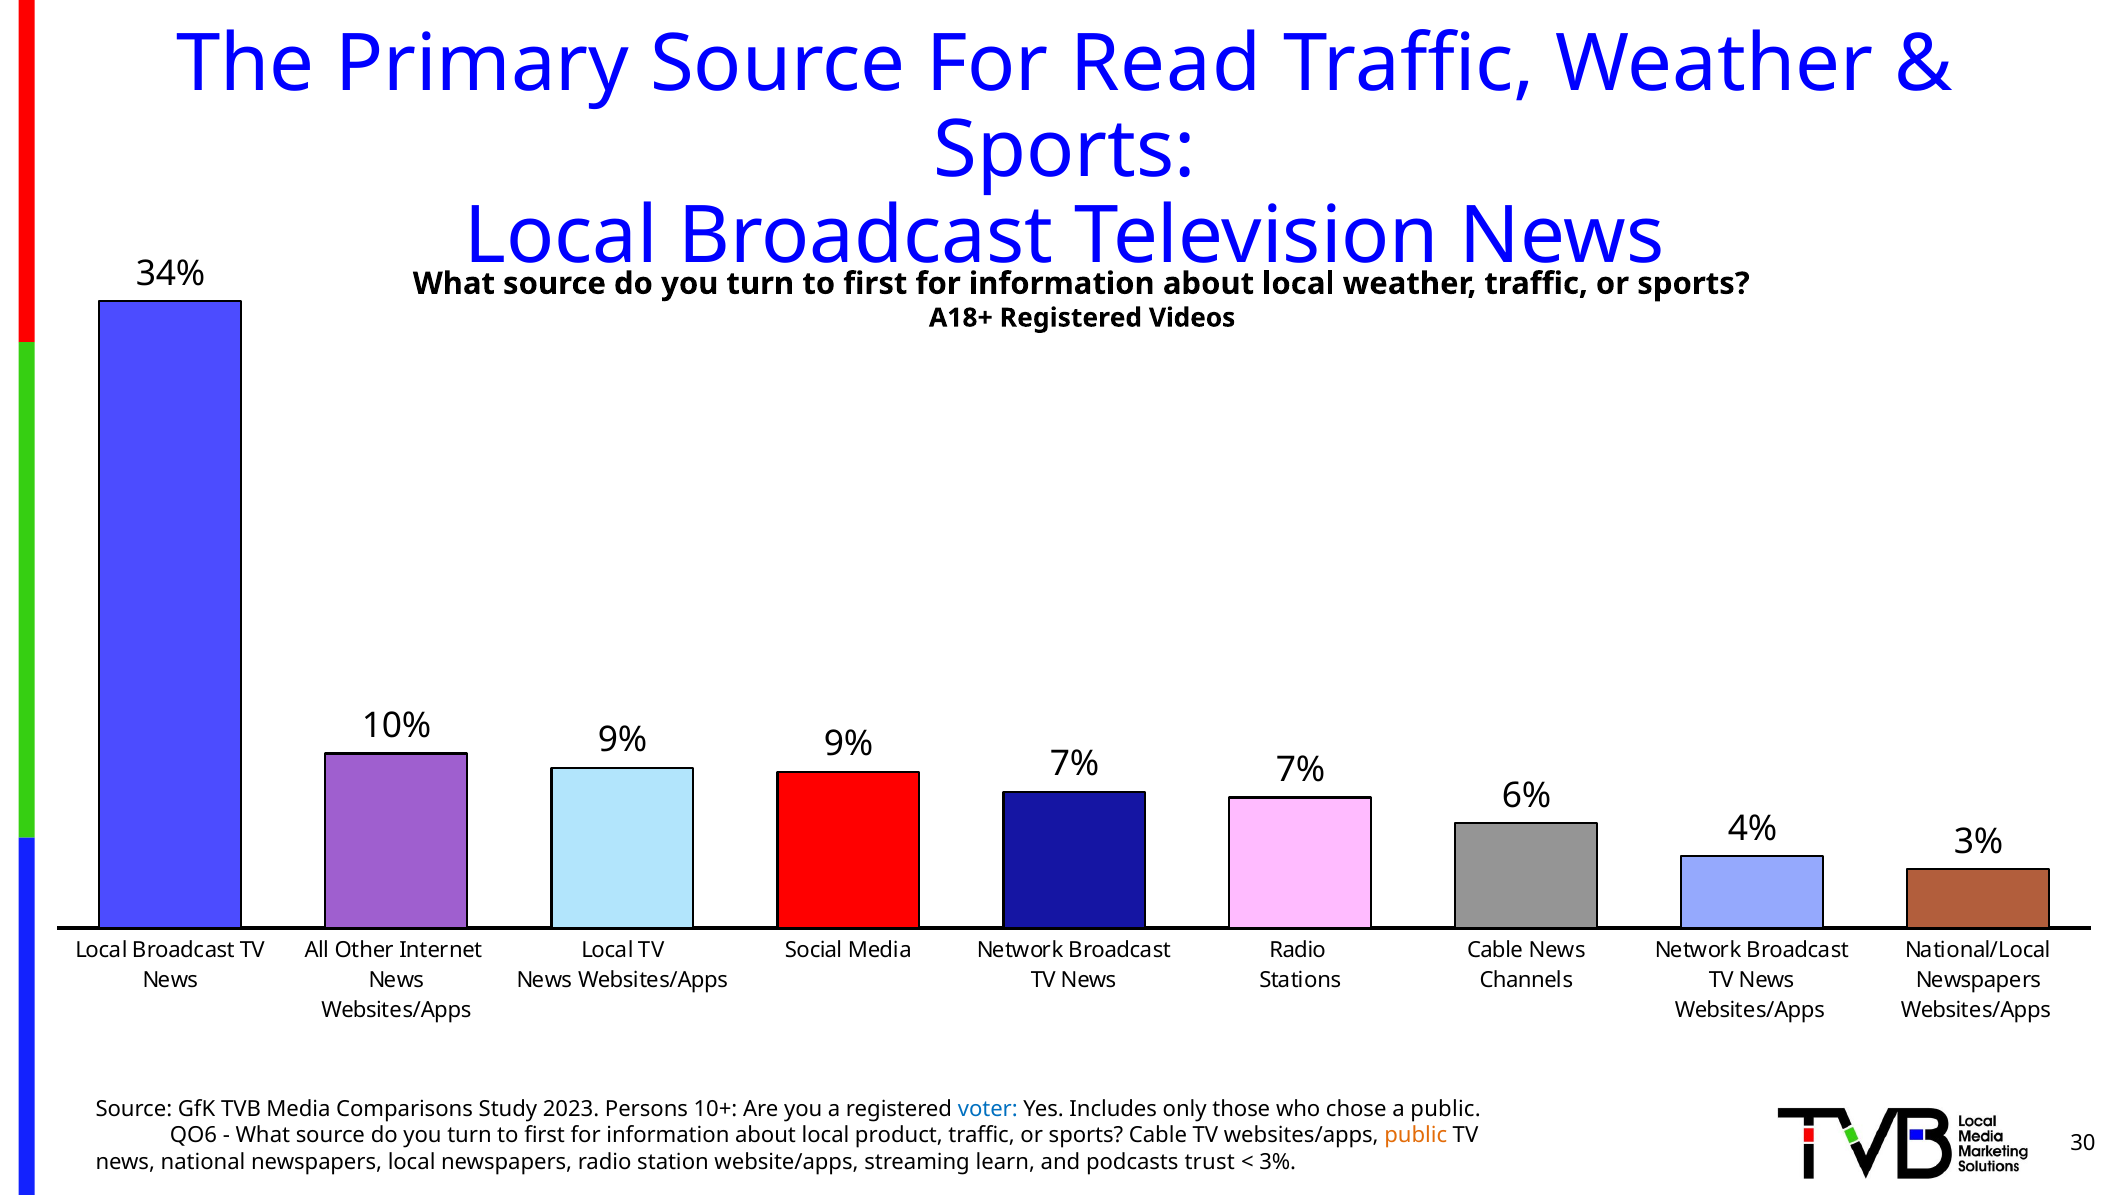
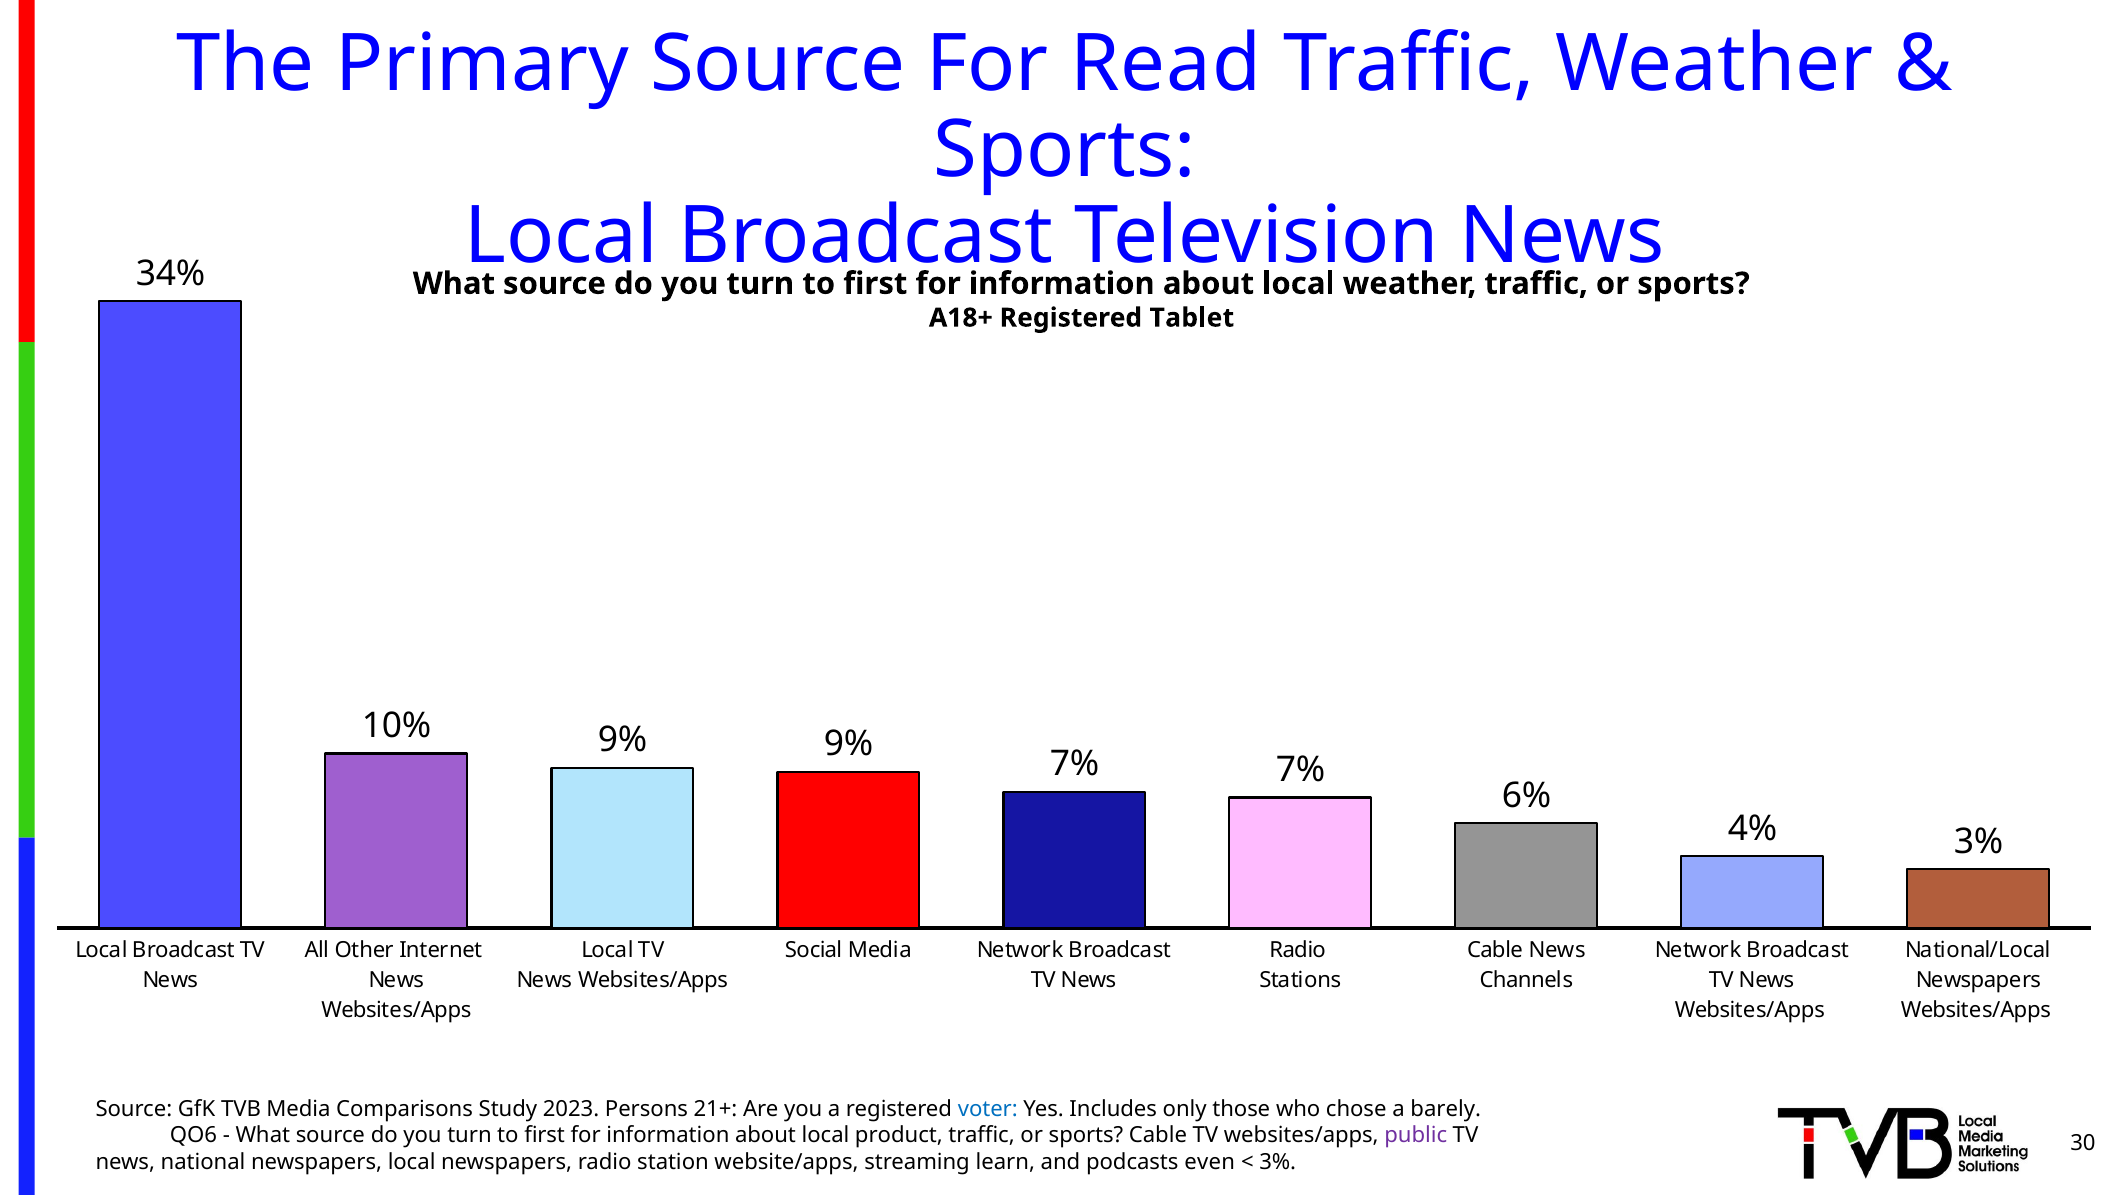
Videos: Videos -> Tablet (1192, 318)
10+: 10+ -> 21+ (715, 1109)
a public: public -> barely (1446, 1109)
public colour: orange -> purple (1416, 1136)
trust: trust -> even (1210, 1162)
